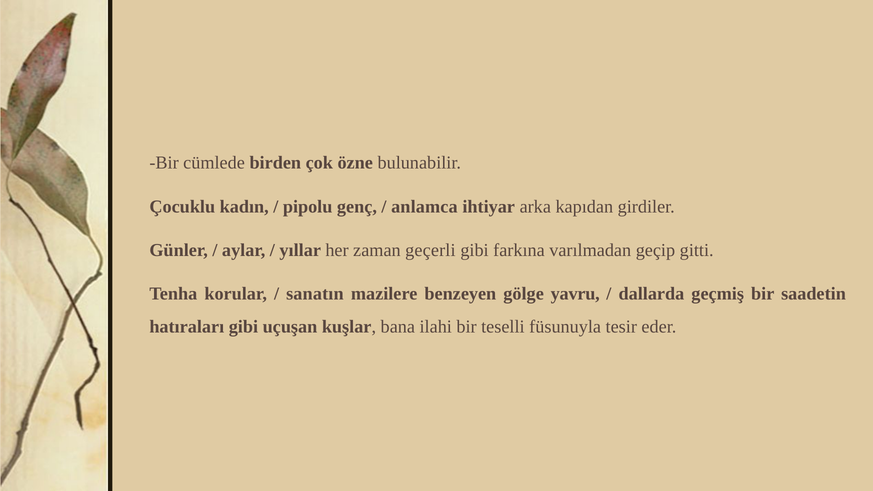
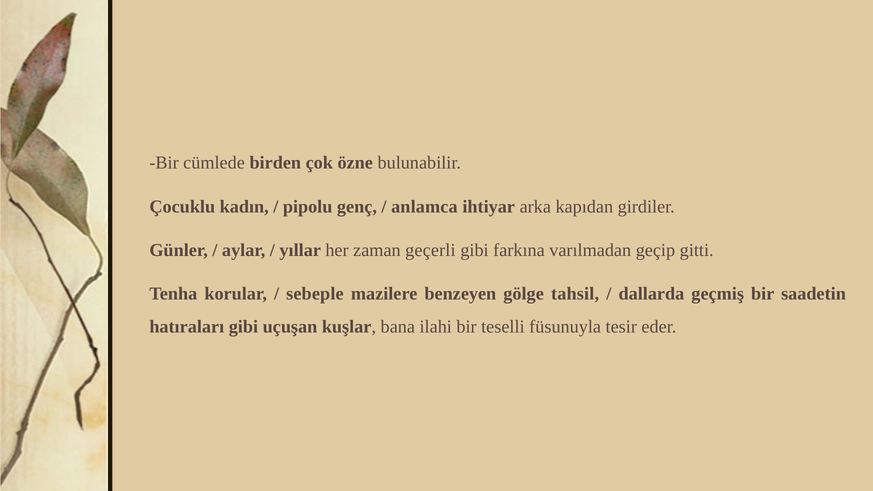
sanatın: sanatın -> sebeple (315, 294)
yavru: yavru -> tahsil (575, 294)
